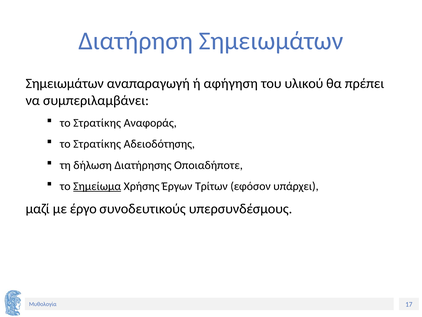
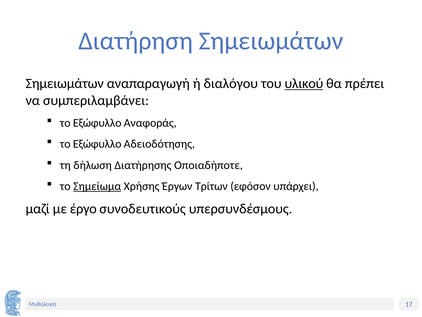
αφήγηση: αφήγηση -> διαλόγου (231, 83)
υλικού underline: none -> present (304, 83)
Στρατίκης: Στρατίκης -> Εξώφυλλο (97, 123)
Στρατίκης: Στρατίκης -> Εξώφυλλο (97, 144)
